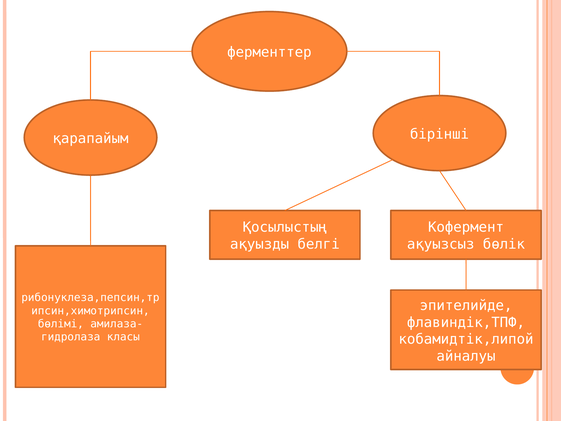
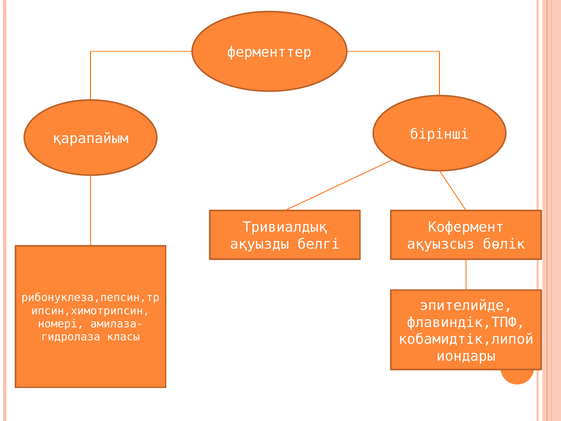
Қосылыстың: Қосылыстың -> Тривиалдық (285, 227)
бөлімі: бөлімі -> номері (61, 324)
айналуы: айналуы -> иондары (466, 356)
